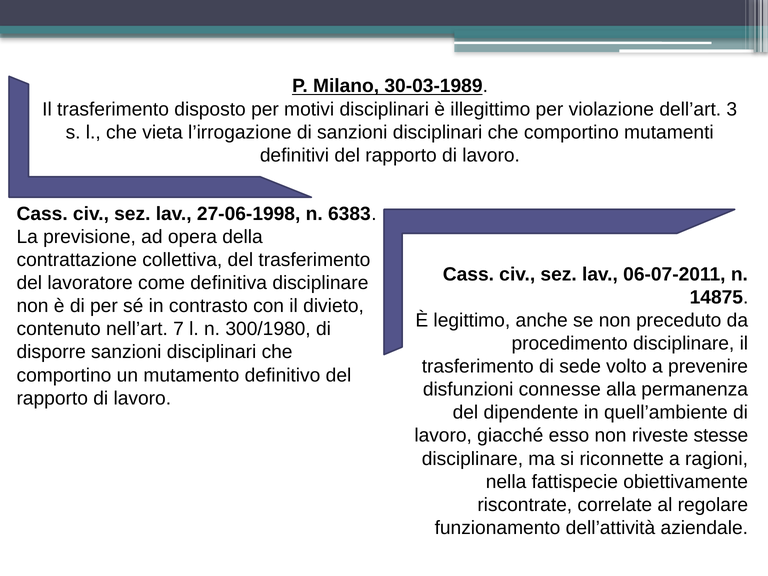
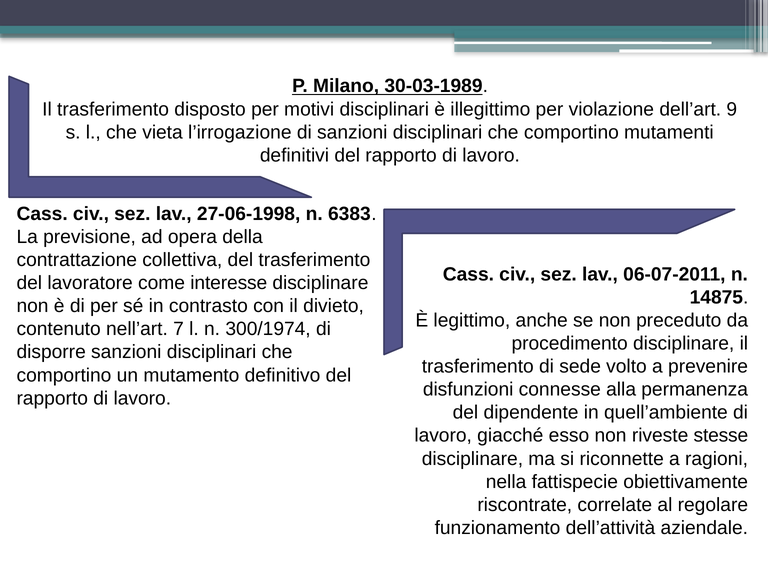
3: 3 -> 9 (732, 109)
definitiva: definitiva -> interesse (229, 283)
300/1980: 300/1980 -> 300/1974 (268, 329)
